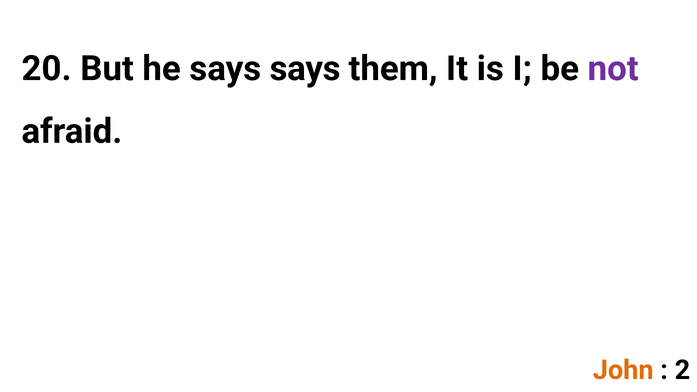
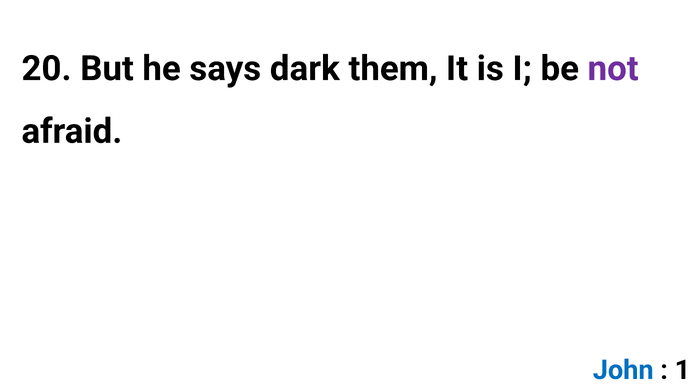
says says: says -> dark (305, 69)
John colour: orange -> blue (623, 370)
2: 2 -> 1 (682, 370)
